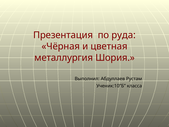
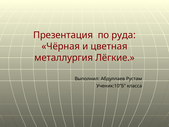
Шория: Шория -> Лёгкие (115, 58)
